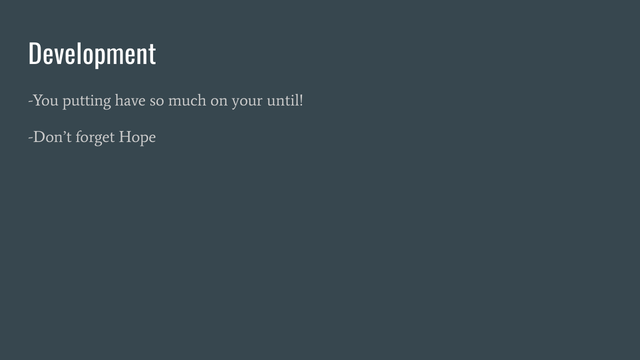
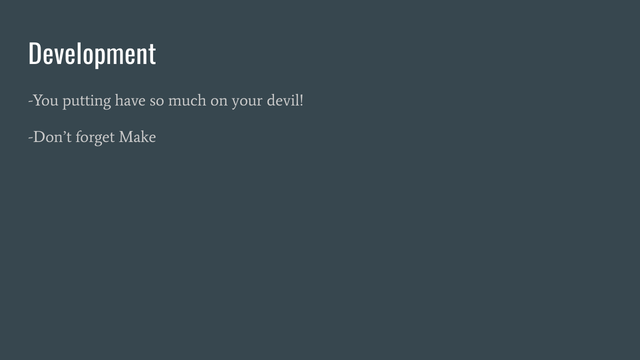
until: until -> devil (285, 101)
Hope: Hope -> Make (137, 137)
